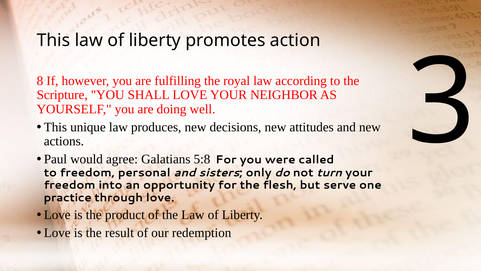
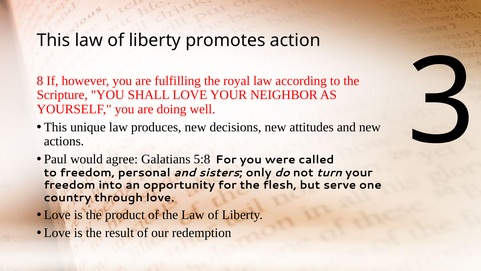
practice: practice -> country (67, 197)
